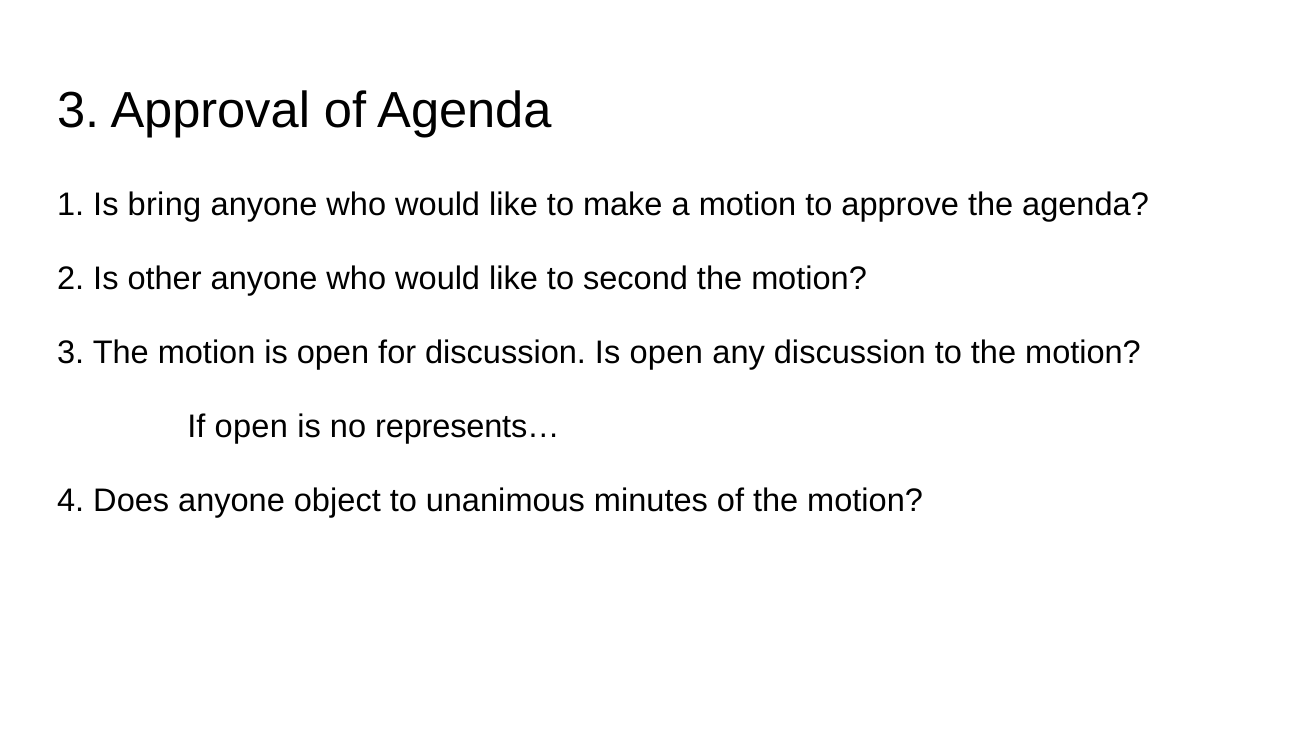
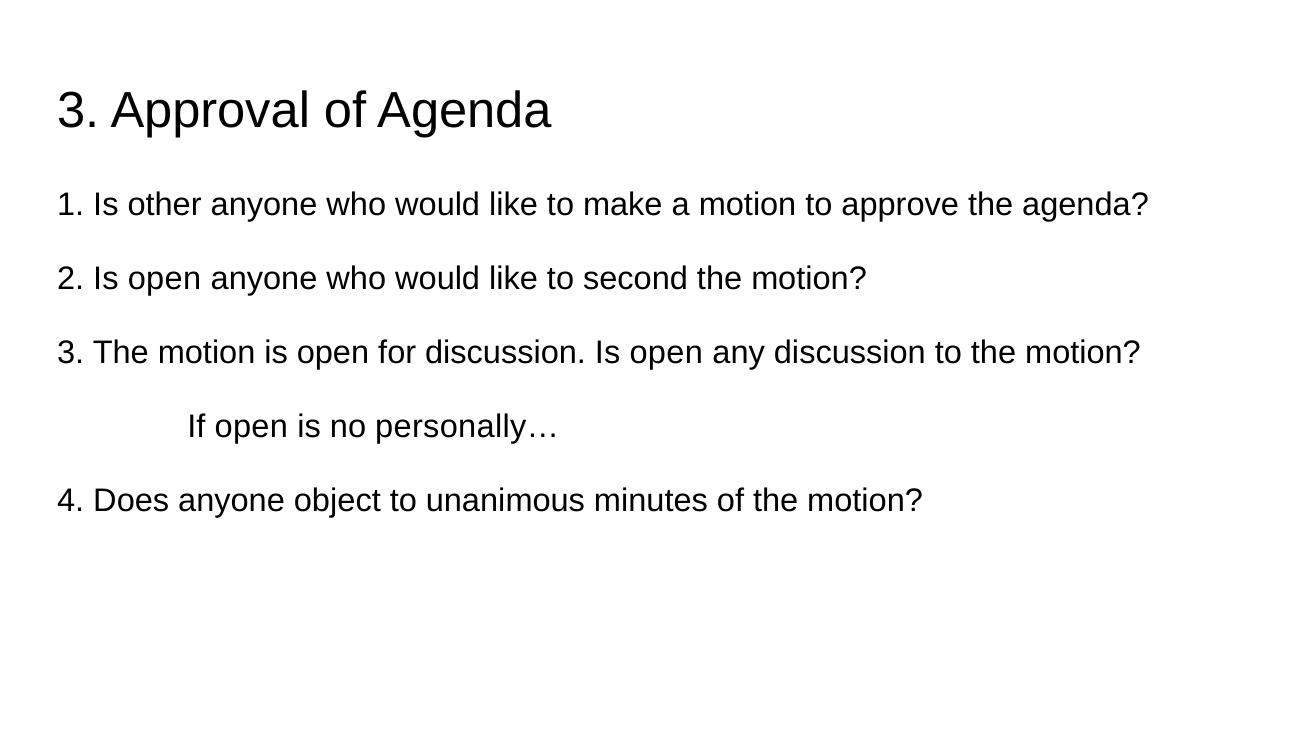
bring: bring -> other (165, 205)
2 Is other: other -> open (164, 279)
represents…: represents… -> personally… (467, 426)
